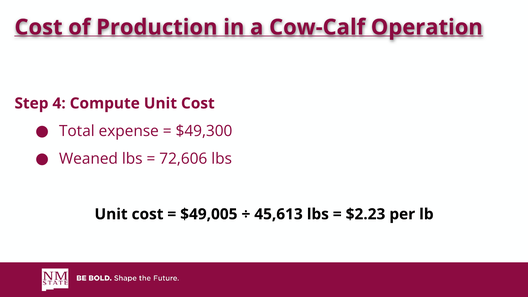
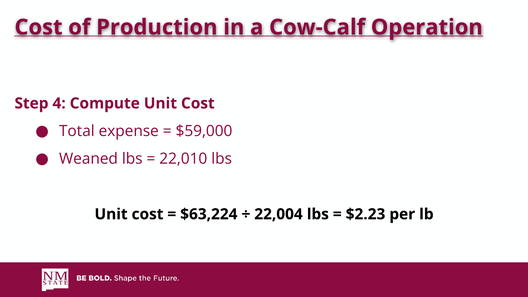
$49,300: $49,300 -> $59,000 (204, 131)
72,606: 72,606 -> 22,010 (183, 159)
$49,005: $49,005 -> $63,224 (209, 214)
45,613: 45,613 -> 22,004 (279, 214)
